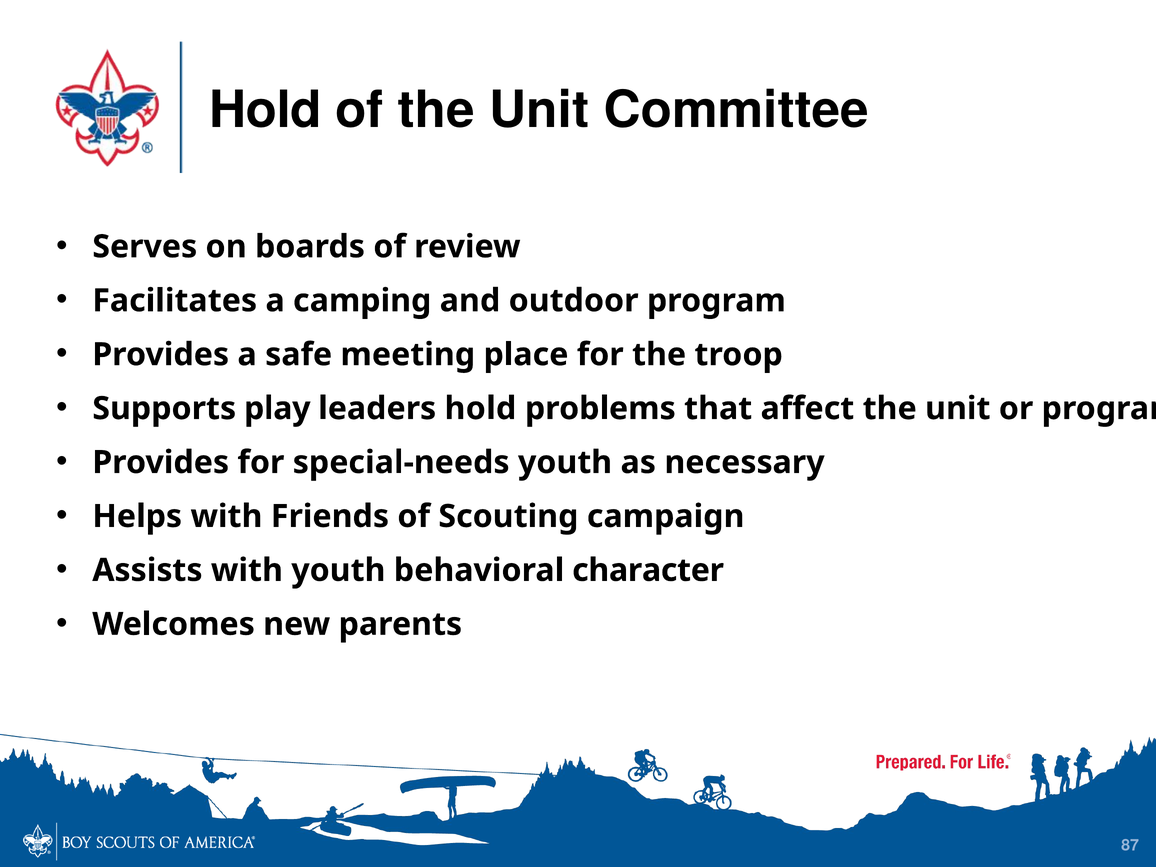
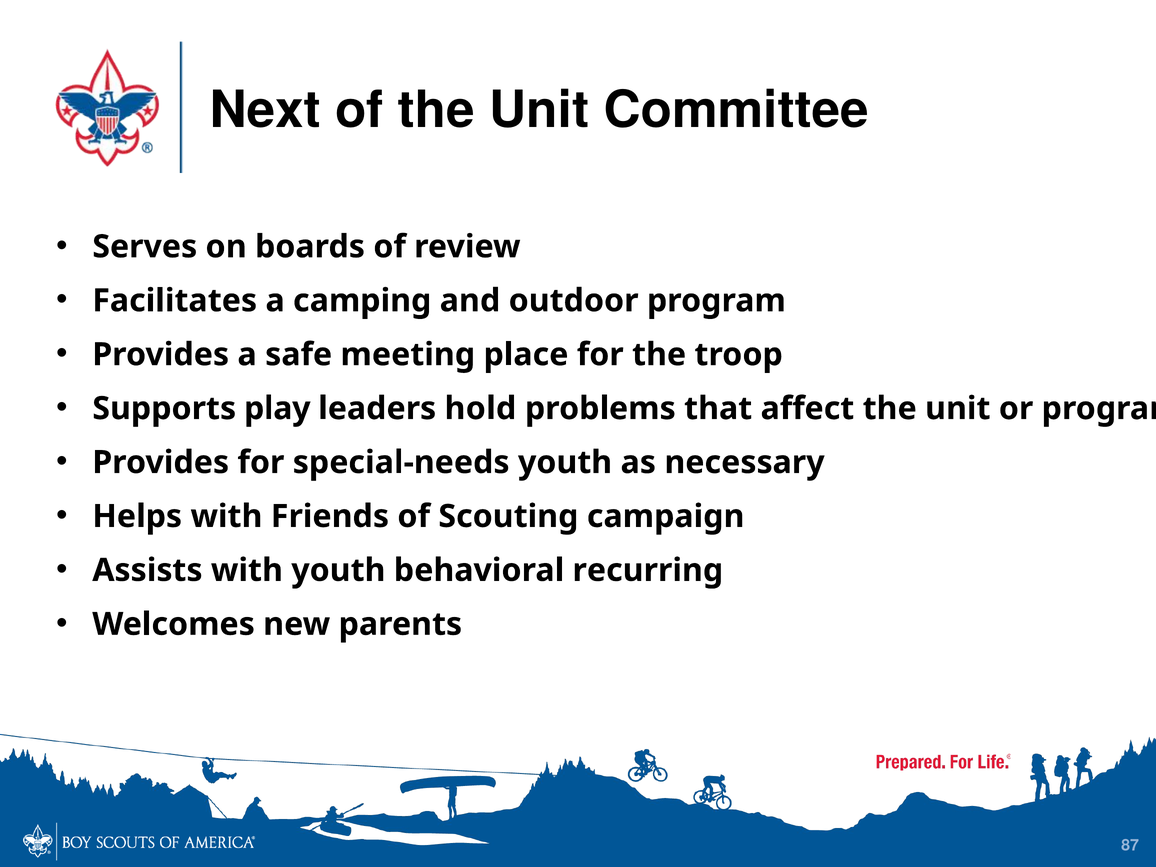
Hold: Hold -> Next (265, 111)
character: character -> recurring (648, 570)
